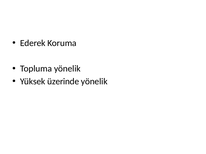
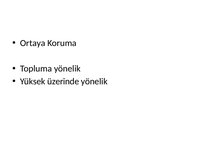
Ederek: Ederek -> Ortaya (33, 43)
